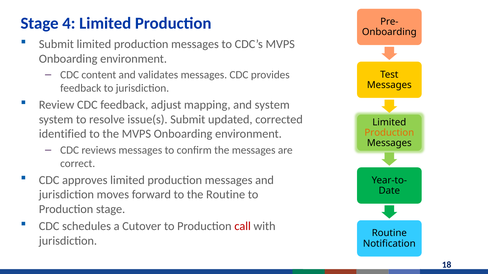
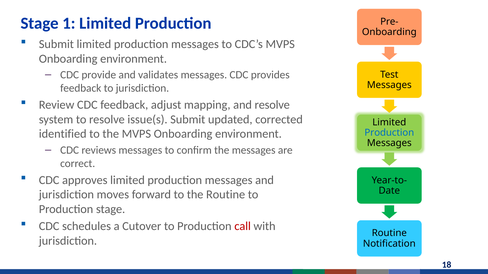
4: 4 -> 1 (69, 23)
content: content -> provide (99, 75)
and system: system -> resolve (272, 105)
Production colour: orange -> blue (389, 133)
